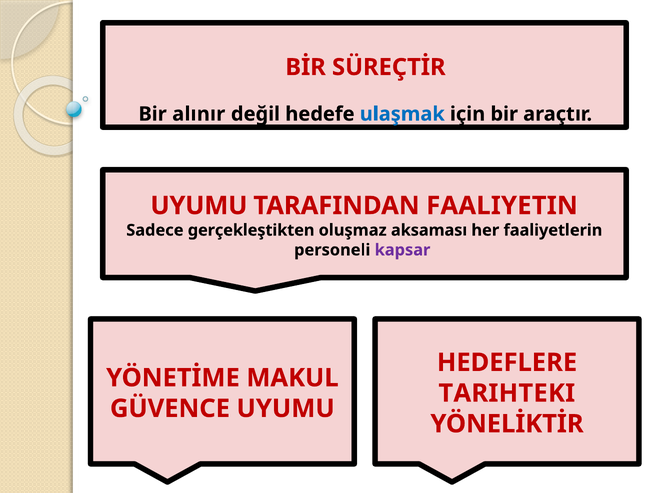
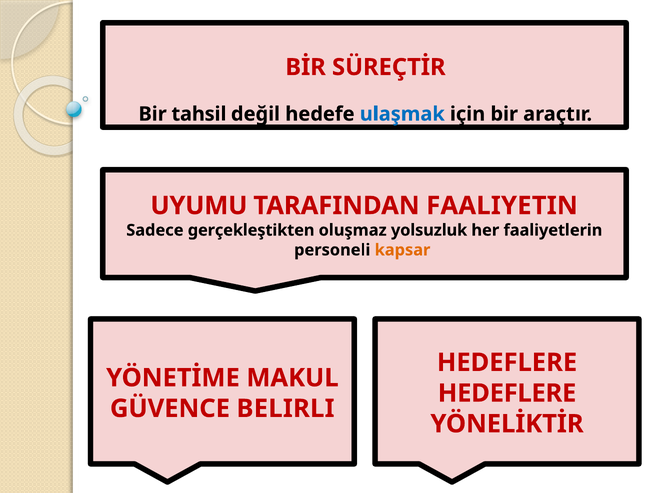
alınır: alınır -> tahsil (199, 114)
aksaması: aksaması -> yolsuzluk (429, 230)
kapsar colour: purple -> orange (403, 250)
TARIHTEKI: TARIHTEKI -> HEDEFLERE (507, 393)
GÜVENCE UYUMU: UYUMU -> BELIRLI (286, 408)
